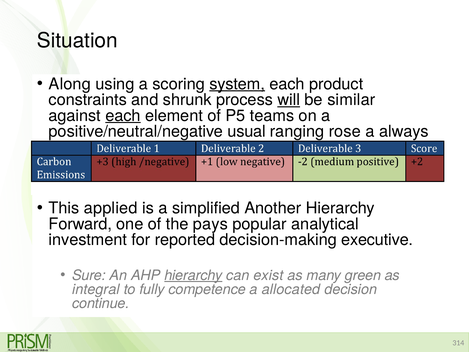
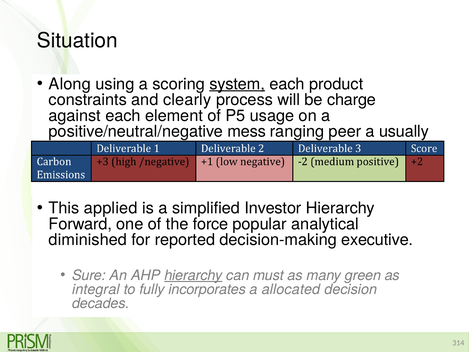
shrunk: shrunk -> clearly (187, 100)
will underline: present -> none (289, 100)
similar: similar -> charge (352, 100)
each underline: present -> none (123, 116)
teams: teams -> usage (272, 116)
usual: usual -> mess (247, 131)
rose: rose -> peer (345, 131)
always: always -> usually (404, 131)
Another: Another -> Investor (273, 208)
pays: pays -> force (211, 224)
investment: investment -> diminished (88, 240)
exist: exist -> must (269, 275)
competence: competence -> incorporates (207, 289)
continue: continue -> decades (101, 303)
